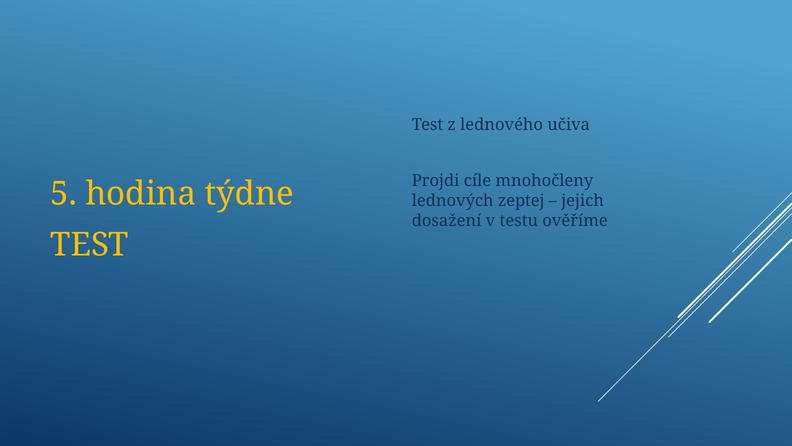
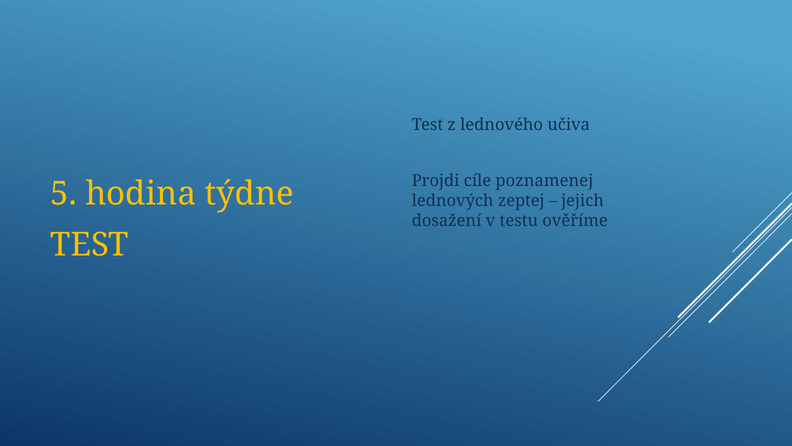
mnohočleny: mnohočleny -> poznamenej (544, 181)
